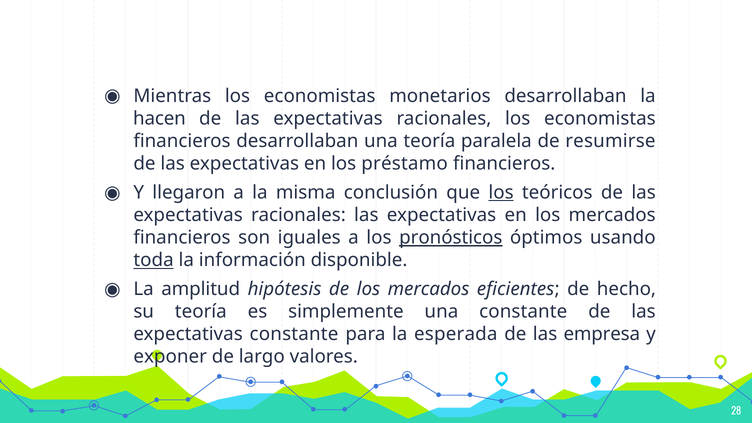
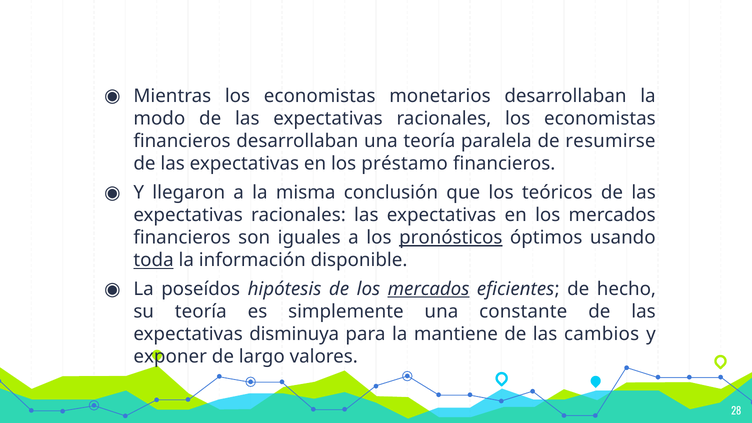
hacen: hacen -> modo (159, 119)
los underline: present -> none (501, 193)
amplitud: amplitud -> poseídos (201, 289)
mercados underline: none -> present (429, 289)
expectativas constante: constante -> disminuya (294, 334)
esperada: esperada -> mantiene (456, 334)
empresa: empresa -> cambios (602, 334)
